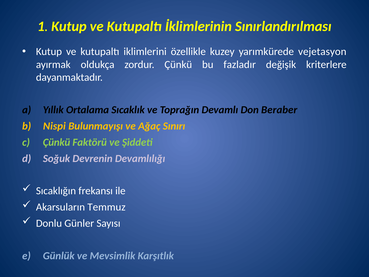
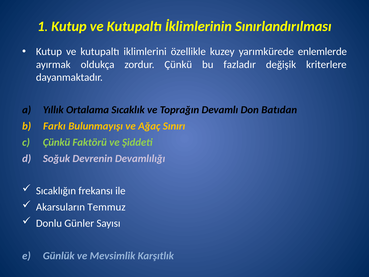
vejetasyon: vejetasyon -> enlemlerde (322, 52)
Beraber: Beraber -> Batıdan (279, 110)
Nispi: Nispi -> Farkı (54, 126)
